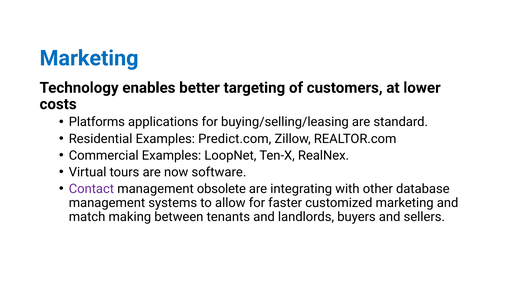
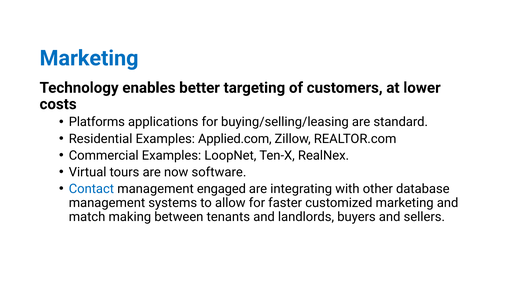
Predict.com: Predict.com -> Applied.com (235, 139)
Contact colour: purple -> blue (91, 189)
obsolete: obsolete -> engaged (221, 189)
